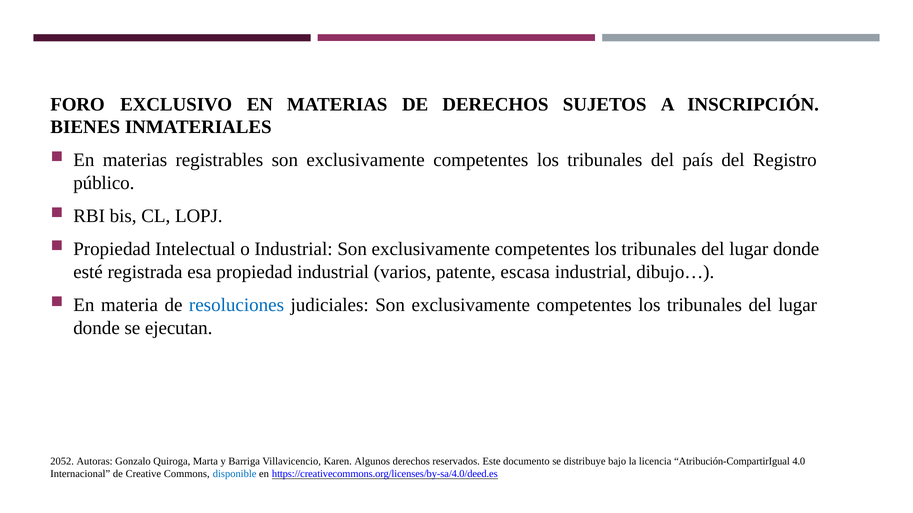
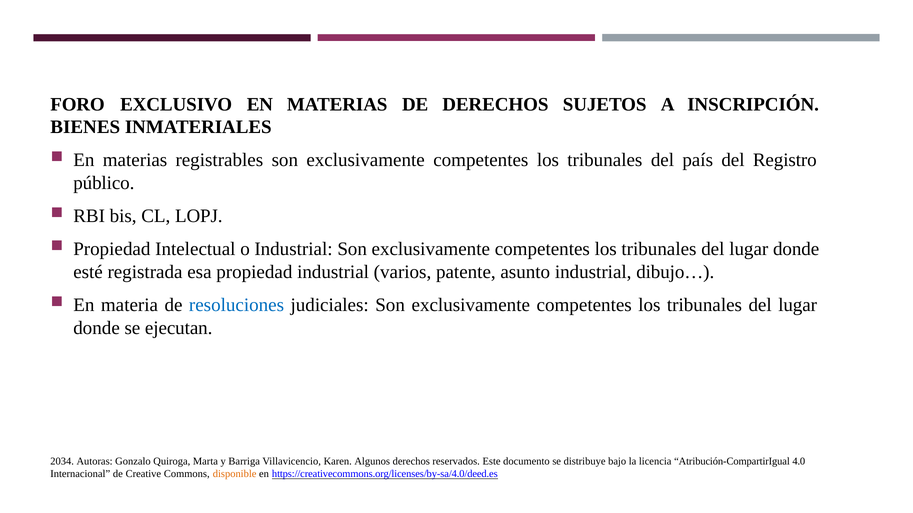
escasa: escasa -> asunto (525, 272)
2052: 2052 -> 2034 (62, 462)
disponible colour: blue -> orange (235, 474)
